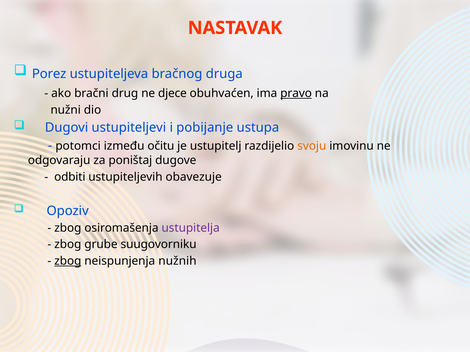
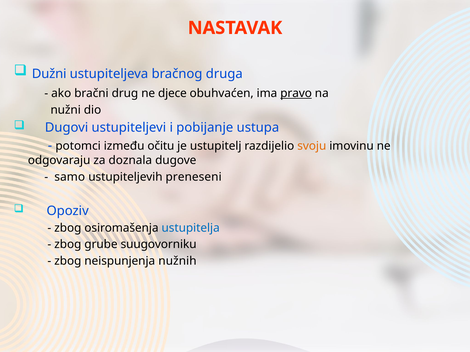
Porez: Porez -> Dužni (49, 74)
poništaj: poništaj -> doznala (130, 161)
odbiti: odbiti -> samo (70, 177)
obavezuje: obavezuje -> preneseni (194, 177)
ustupitelja colour: purple -> blue (191, 228)
zbog underline: present -> none (68, 261)
